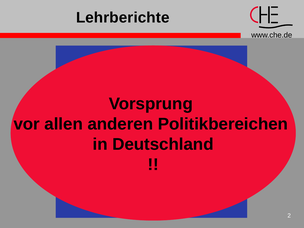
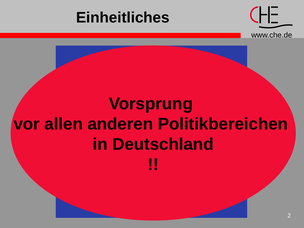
Lehrberichte: Lehrberichte -> Einheitliches (123, 18)
